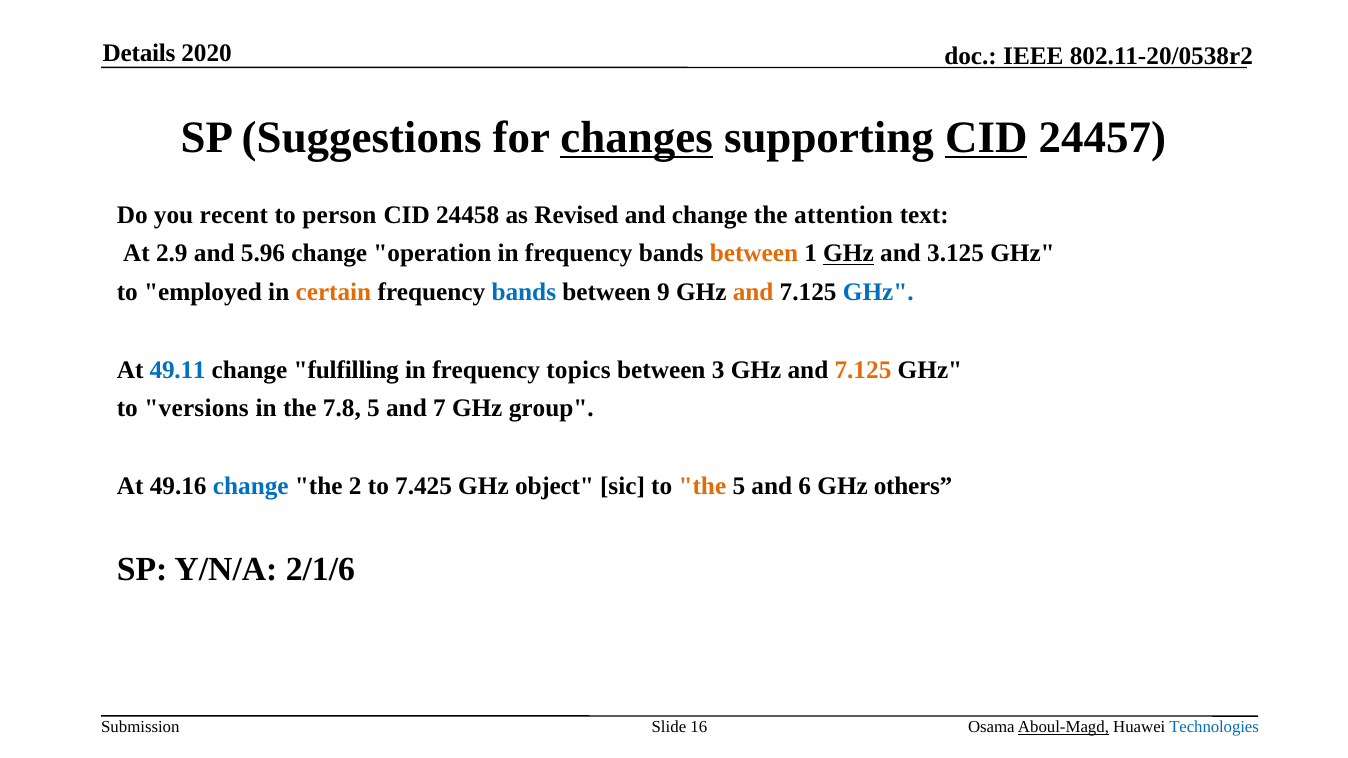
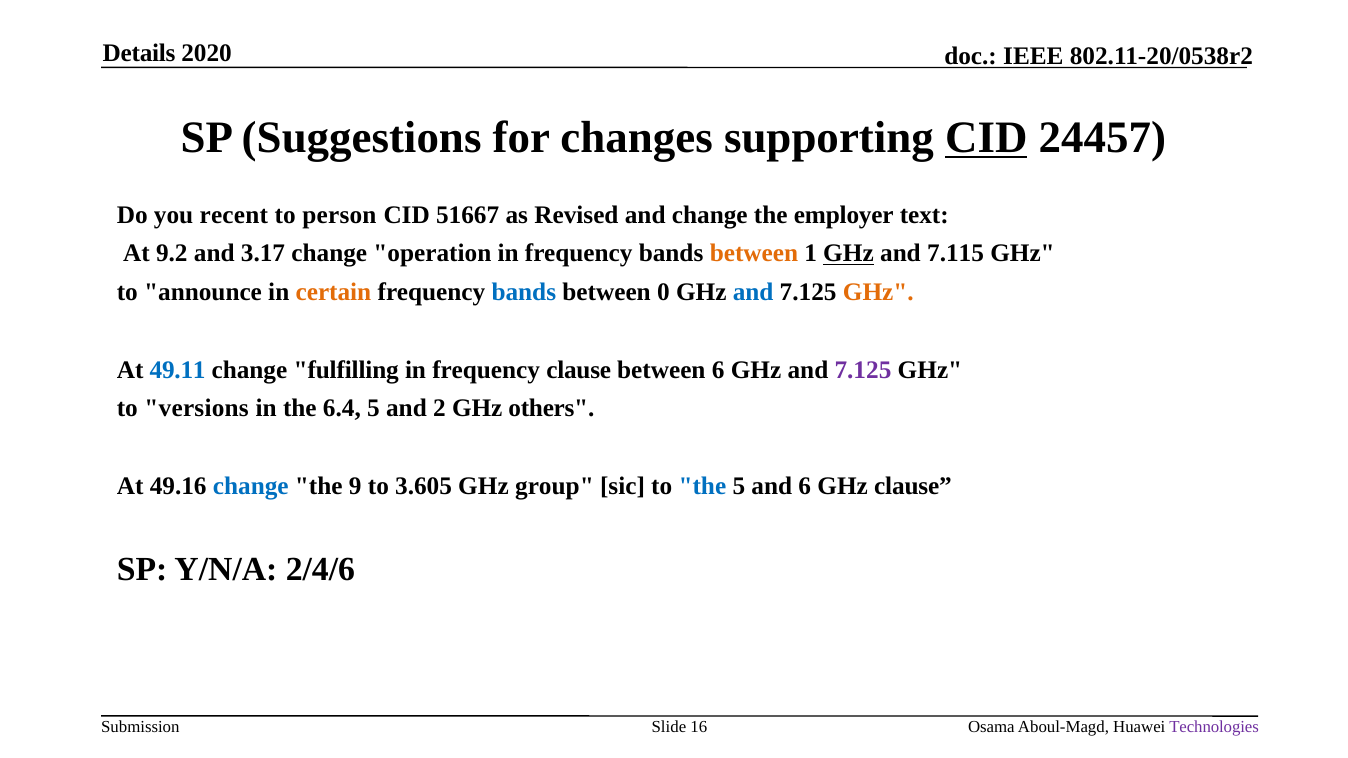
changes underline: present -> none (637, 138)
24458: 24458 -> 51667 (468, 215)
attention: attention -> employer (844, 215)
2.9: 2.9 -> 9.2 (172, 254)
5.96: 5.96 -> 3.17 (263, 254)
3.125: 3.125 -> 7.115 (956, 254)
employed: employed -> announce (203, 292)
9: 9 -> 0 (663, 292)
and colour: orange -> blue (753, 292)
GHz colour: blue -> orange (878, 292)
frequency topics: topics -> clause (579, 370)
between 3: 3 -> 6 (718, 370)
7.125 colour: orange -> purple (863, 370)
7.8: 7.8 -> 6.4 (342, 409)
7: 7 -> 2 (439, 409)
group: group -> others (551, 409)
2: 2 -> 9 (355, 486)
7.425: 7.425 -> 3.605 (424, 486)
object: object -> group (554, 486)
the colour: orange -> blue (702, 486)
GHz others: others -> clause (913, 486)
2/1/6: 2/1/6 -> 2/4/6 (320, 569)
Aboul-Magd underline: present -> none (1063, 727)
Technologies colour: blue -> purple (1214, 727)
